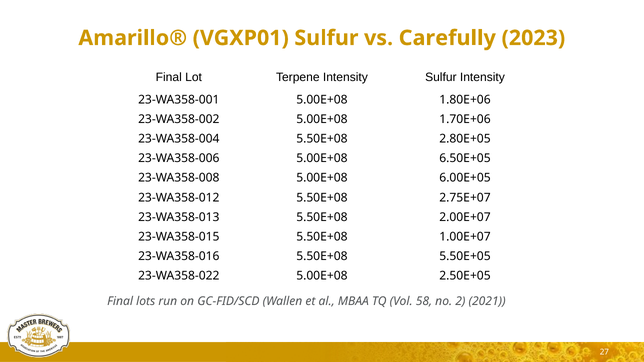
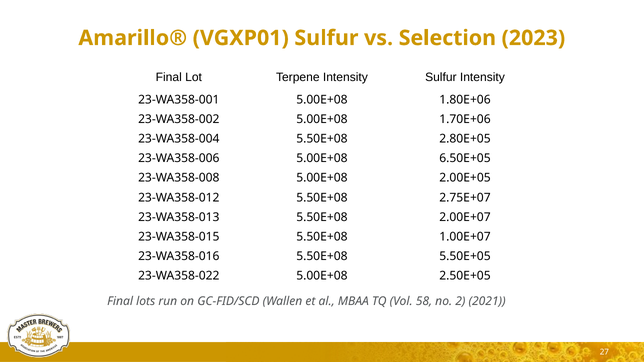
Carefully: Carefully -> Selection (447, 38)
6.00E+05: 6.00E+05 -> 2.00E+05 (465, 178)
